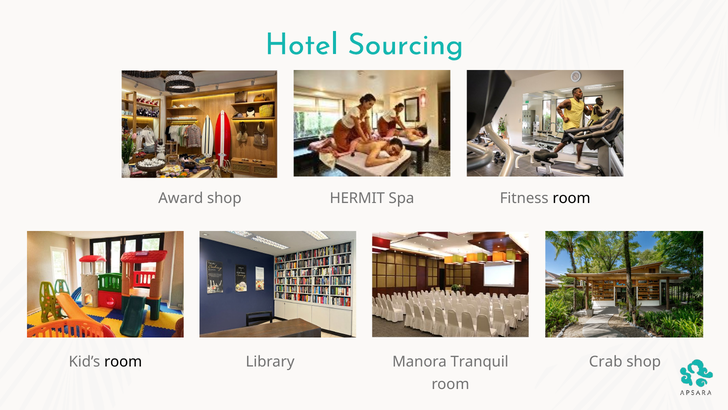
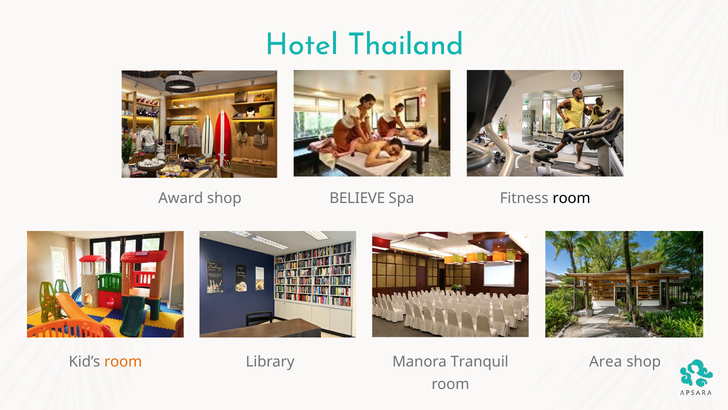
Sourcing: Sourcing -> Thailand (406, 44)
HERMIT: HERMIT -> BELIEVE (357, 198)
room colour: black -> orange (123, 361)
Crab: Crab -> Area (606, 361)
